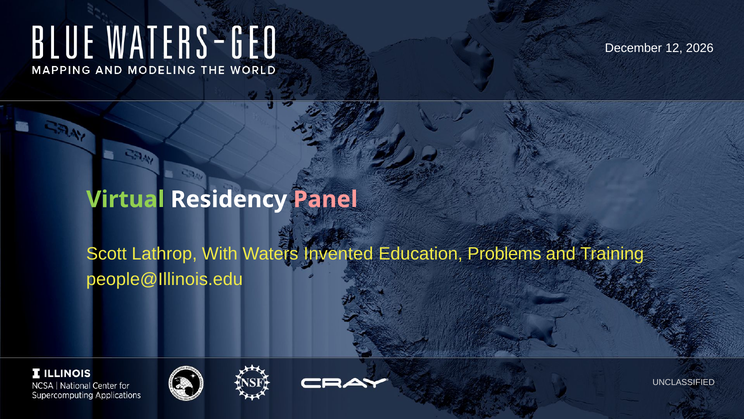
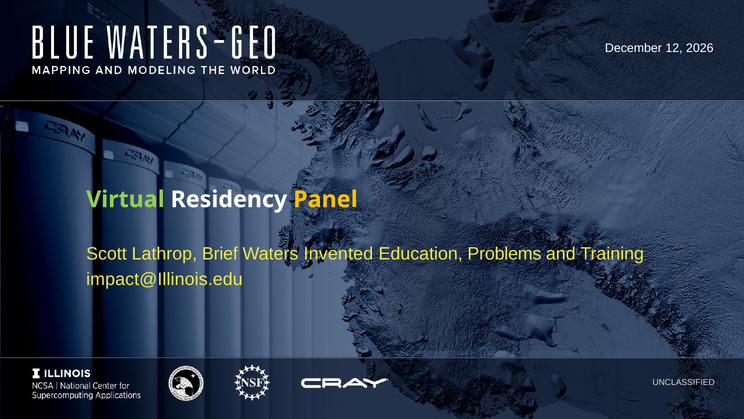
Panel colour: pink -> yellow (325, 199)
With: With -> Brief (220, 254)
people@Illinois.edu: people@Illinois.edu -> impact@Illinois.edu (164, 279)
